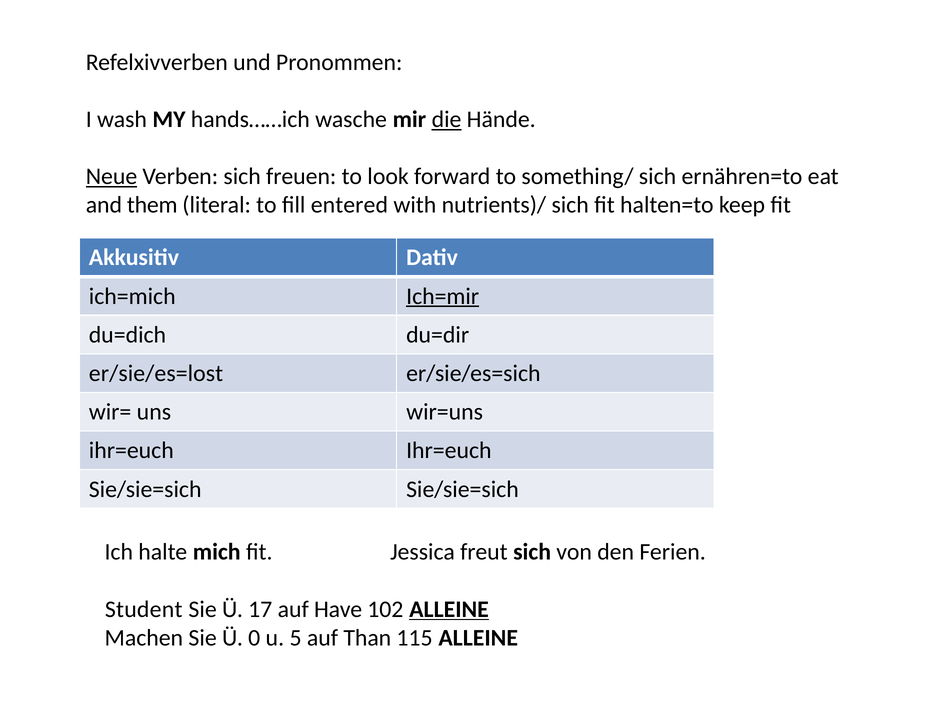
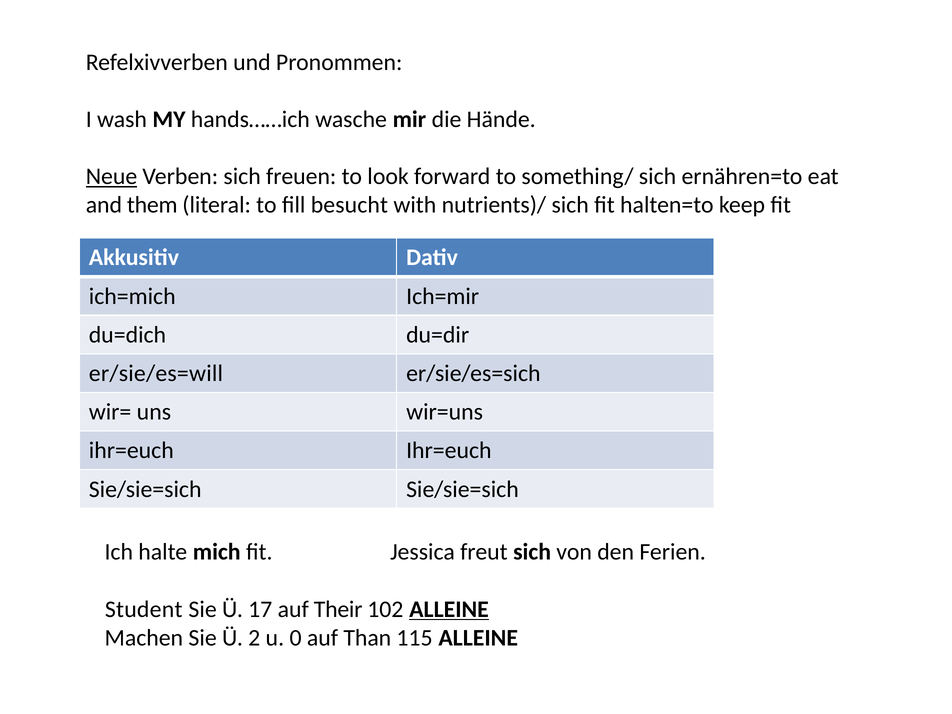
die underline: present -> none (447, 119)
entered: entered -> besucht (349, 205)
Ich=mir underline: present -> none (443, 296)
er/sie/es=lost: er/sie/es=lost -> er/sie/es=will (156, 373)
Have: Have -> Their (338, 609)
0: 0 -> 2 (254, 638)
5: 5 -> 0 (296, 638)
